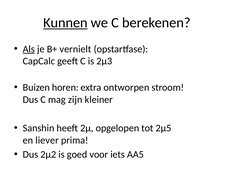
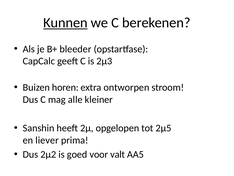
Als underline: present -> none (29, 49)
vernielt: vernielt -> bleeder (75, 49)
zijn: zijn -> alle (75, 99)
iets: iets -> valt (118, 154)
